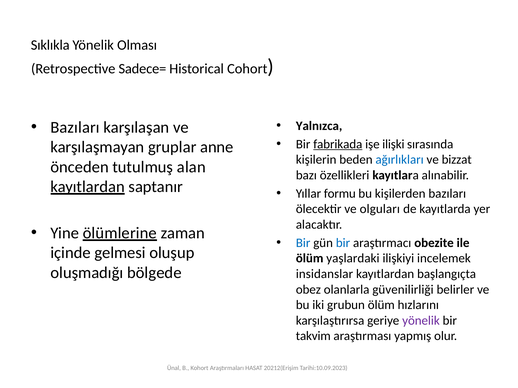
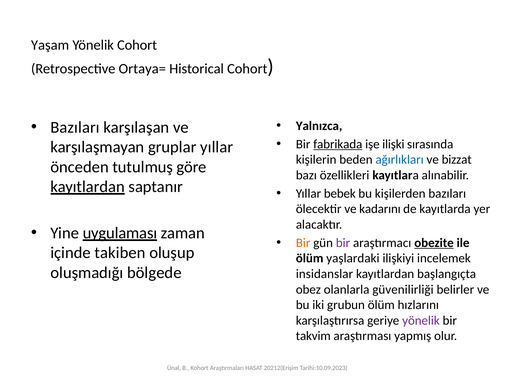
Sıklıkla: Sıklıkla -> Yaşam (50, 45)
Yönelik Olması: Olması -> Cohort (137, 45)
Sadece=: Sadece= -> Ortaya= (142, 69)
gruplar anne: anne -> yıllar (217, 147)
alan: alan -> göre (192, 167)
formu: formu -> bebek (340, 194)
olguları: olguları -> kadarını (380, 209)
ölümlerine: ölümlerine -> uygulaması (120, 233)
Bir colour: blue -> orange (303, 243)
bir colour: blue -> purple (343, 243)
obezite underline: none -> present (434, 243)
gelmesi: gelmesi -> takiben (120, 253)
